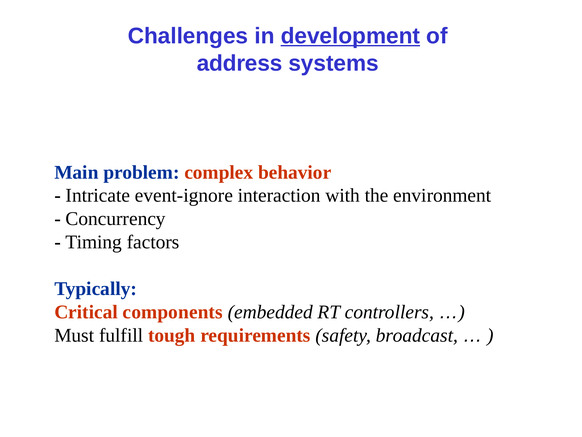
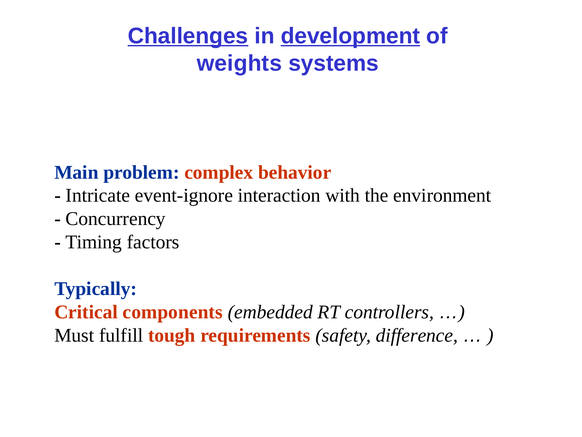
Challenges underline: none -> present (188, 36)
address: address -> weights (239, 63)
broadcast: broadcast -> difference (417, 335)
